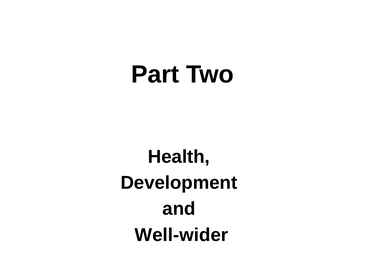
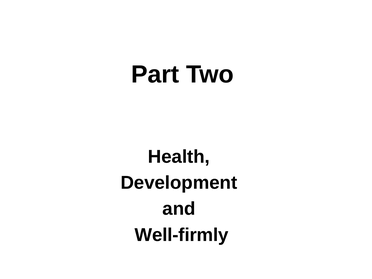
Well-wider: Well-wider -> Well-firmly (182, 235)
